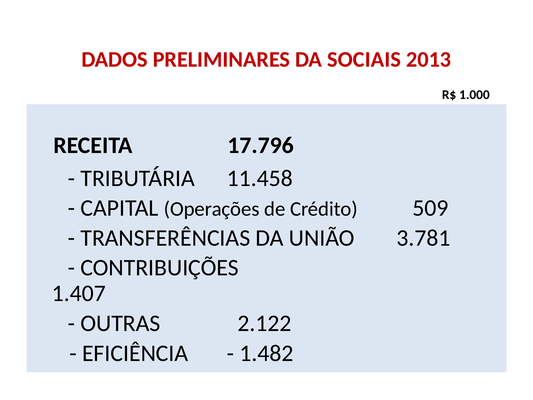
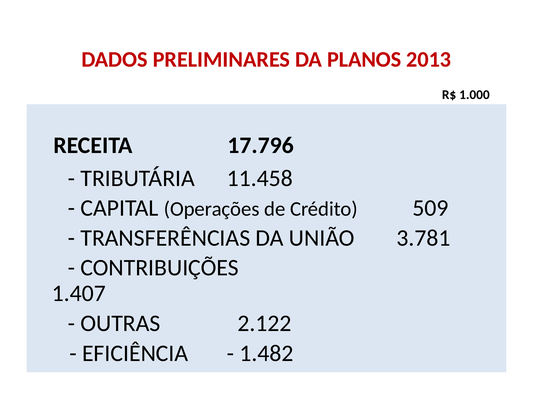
SOCIAIS: SOCIAIS -> PLANOS (364, 59)
